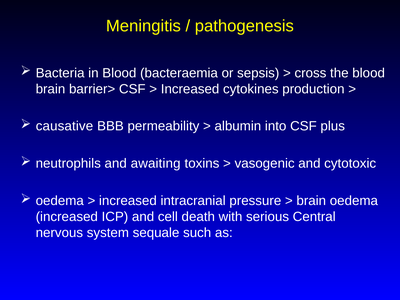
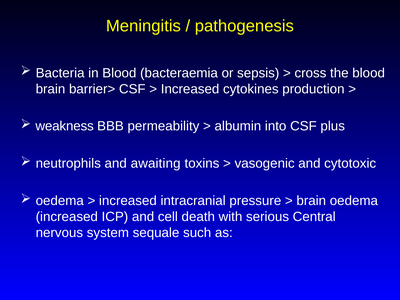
causative: causative -> weakness (65, 126)
